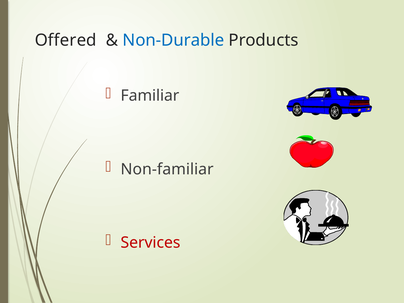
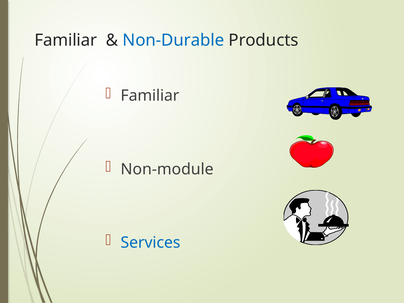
Offered: Offered -> Familiar (66, 40)
Non-familiar: Non-familiar -> Non-module (167, 169)
Services colour: red -> blue (150, 243)
